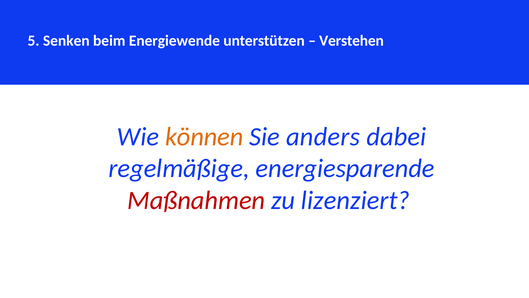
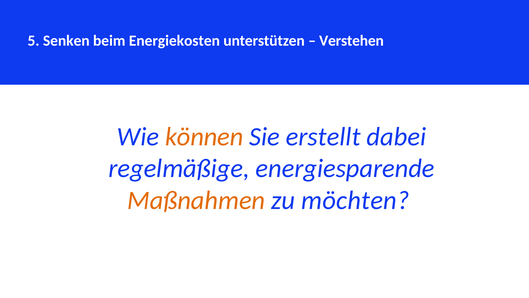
Energiewende: Energiewende -> Energiekosten (174, 41)
anders: anders -> erstellt (323, 137)
Maßnahmen colour: red -> orange (196, 200)
lizenziert: lizenziert -> möchten (355, 200)
